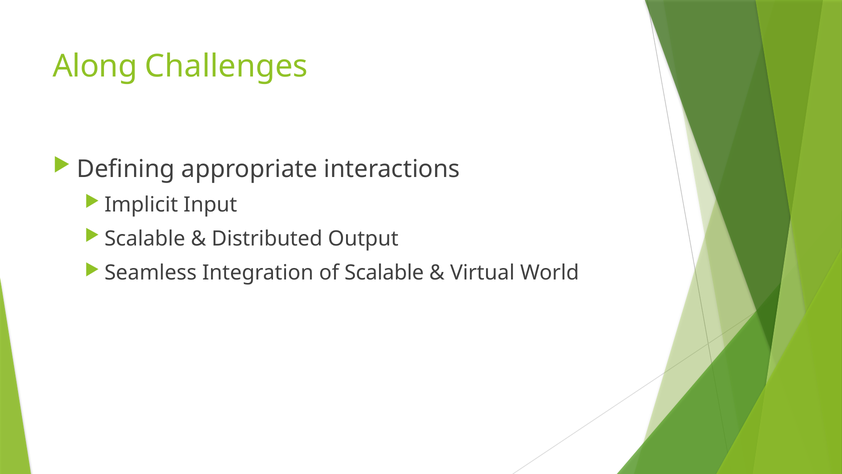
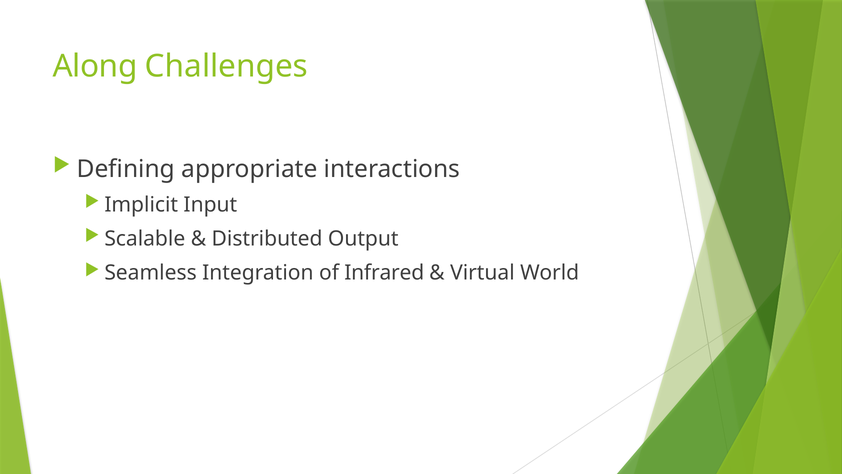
of Scalable: Scalable -> Infrared (384, 273)
